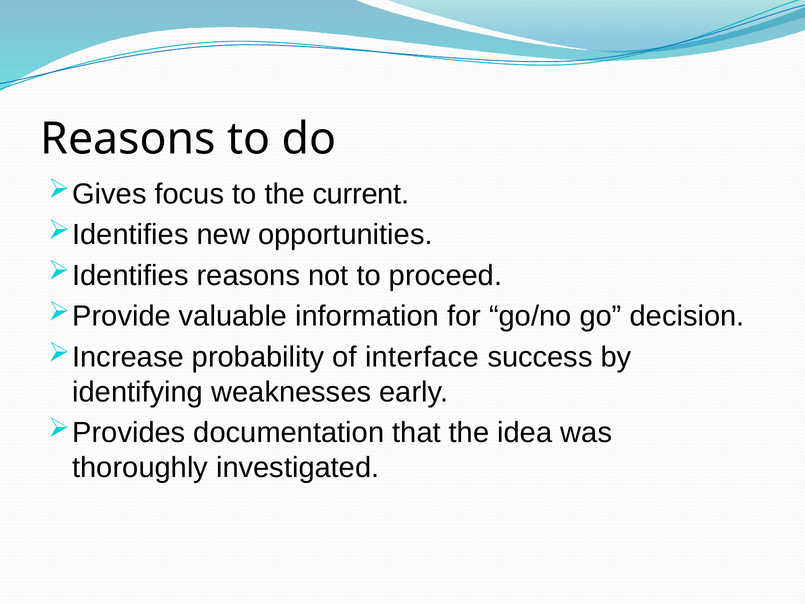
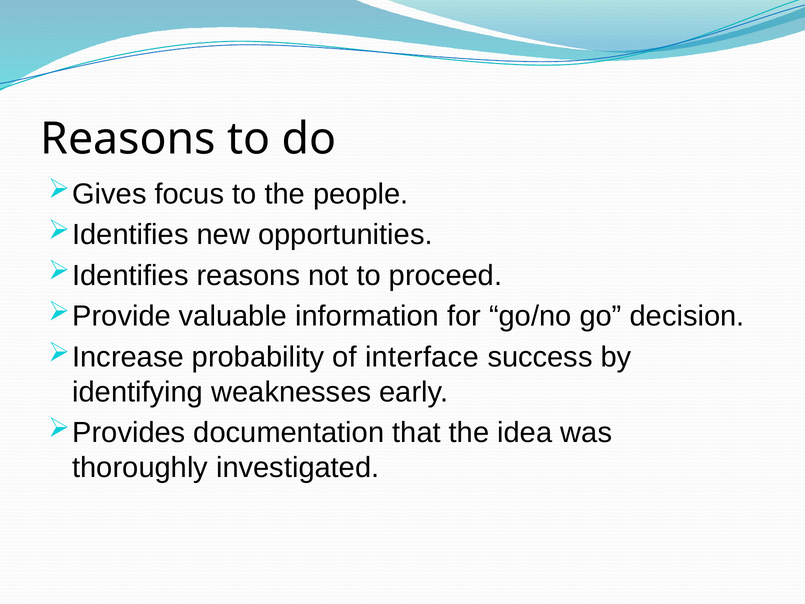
current: current -> people (361, 194)
